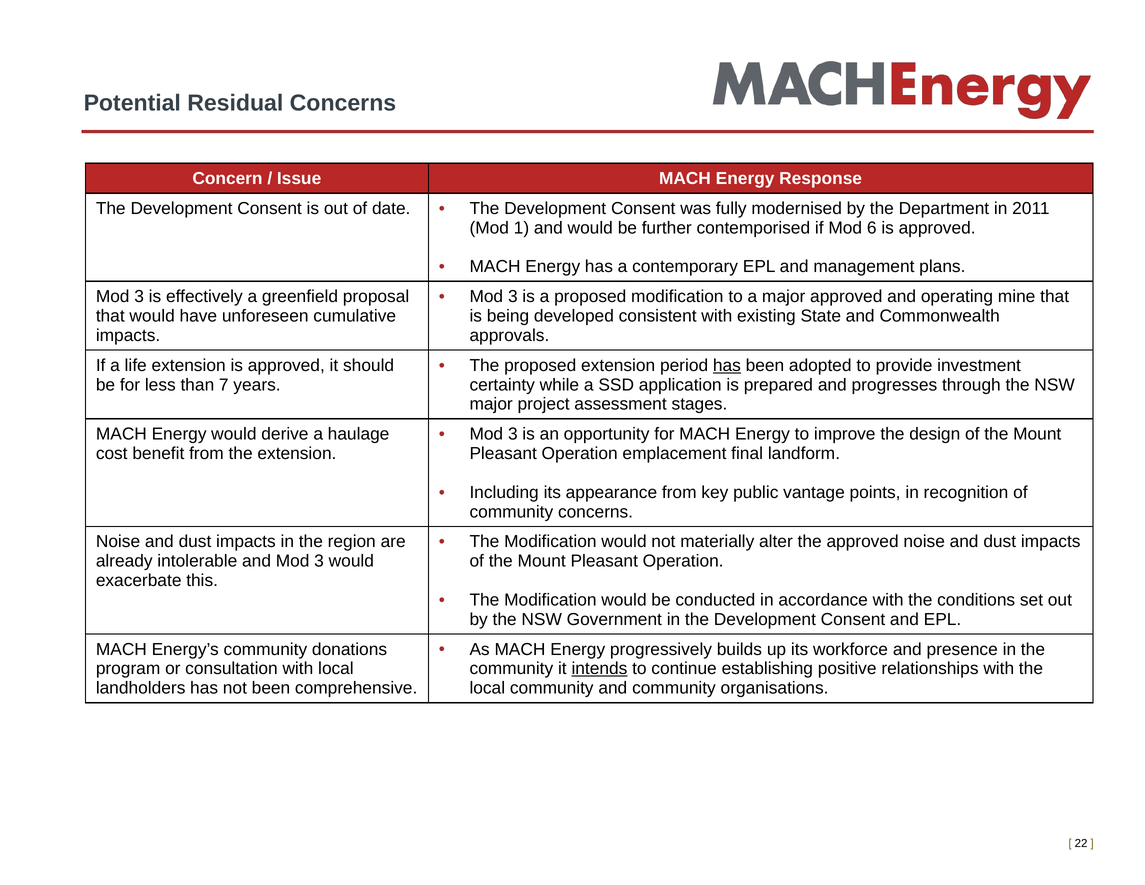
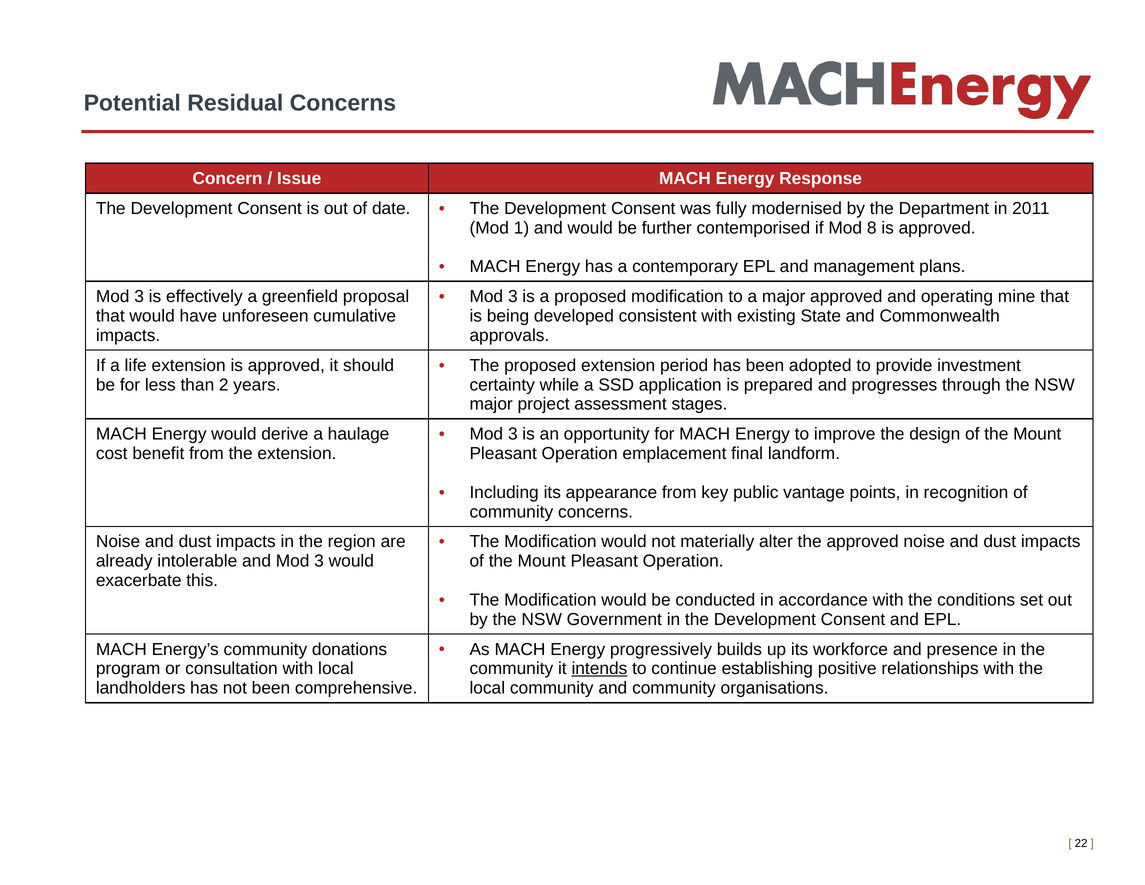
6: 6 -> 8 (872, 228)
has underline: present -> none (727, 365)
7: 7 -> 2 (224, 385)
